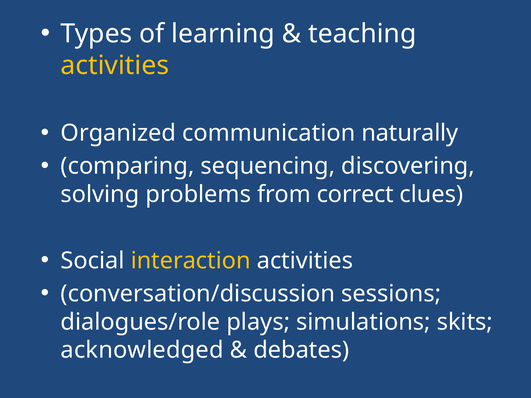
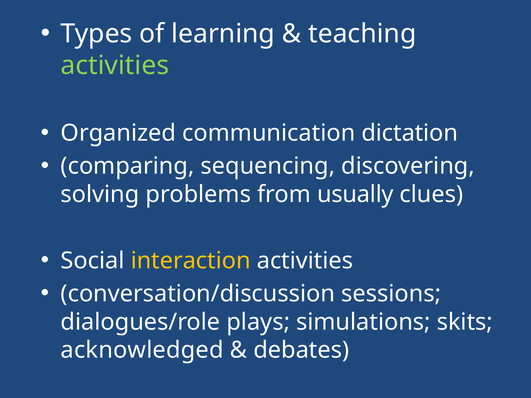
activities colour: yellow -> light green (115, 66)
naturally: naturally -> dictation (410, 133)
correct: correct -> usually (355, 195)
